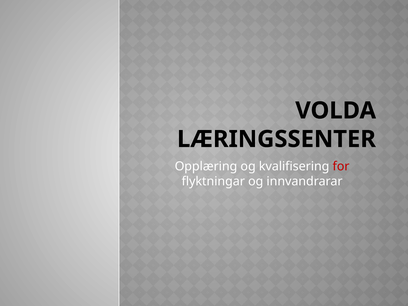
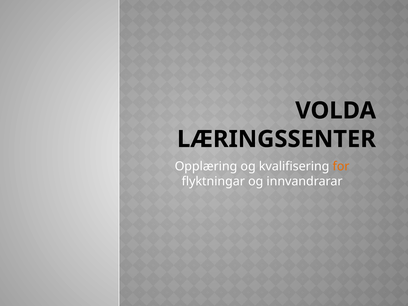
for colour: red -> orange (341, 166)
